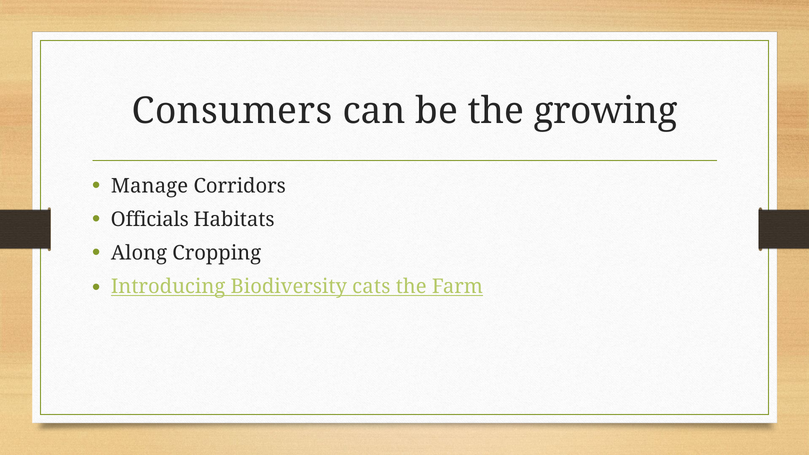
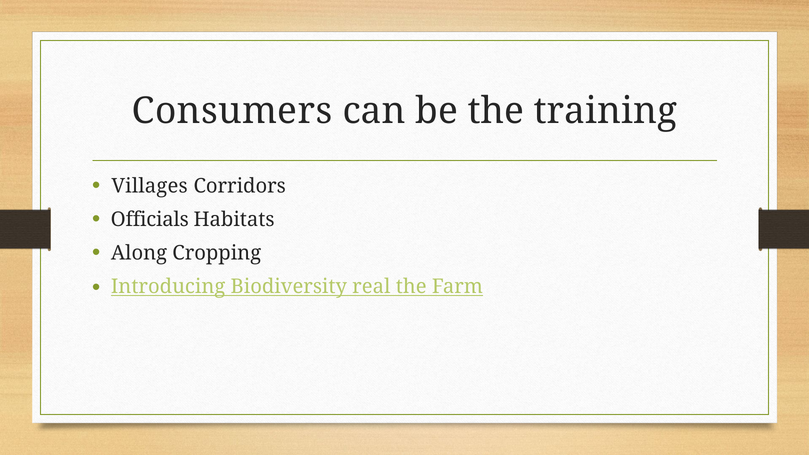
growing: growing -> training (605, 111)
Manage: Manage -> Villages (150, 186)
cats: cats -> real (371, 286)
